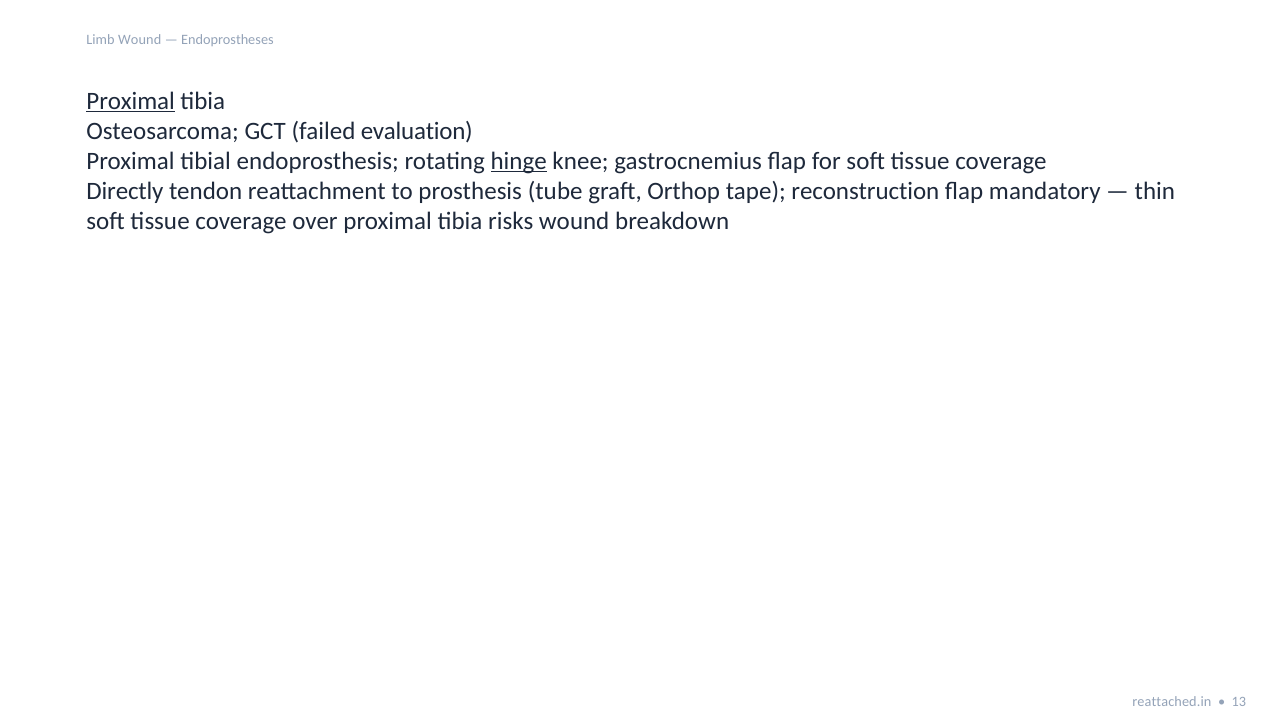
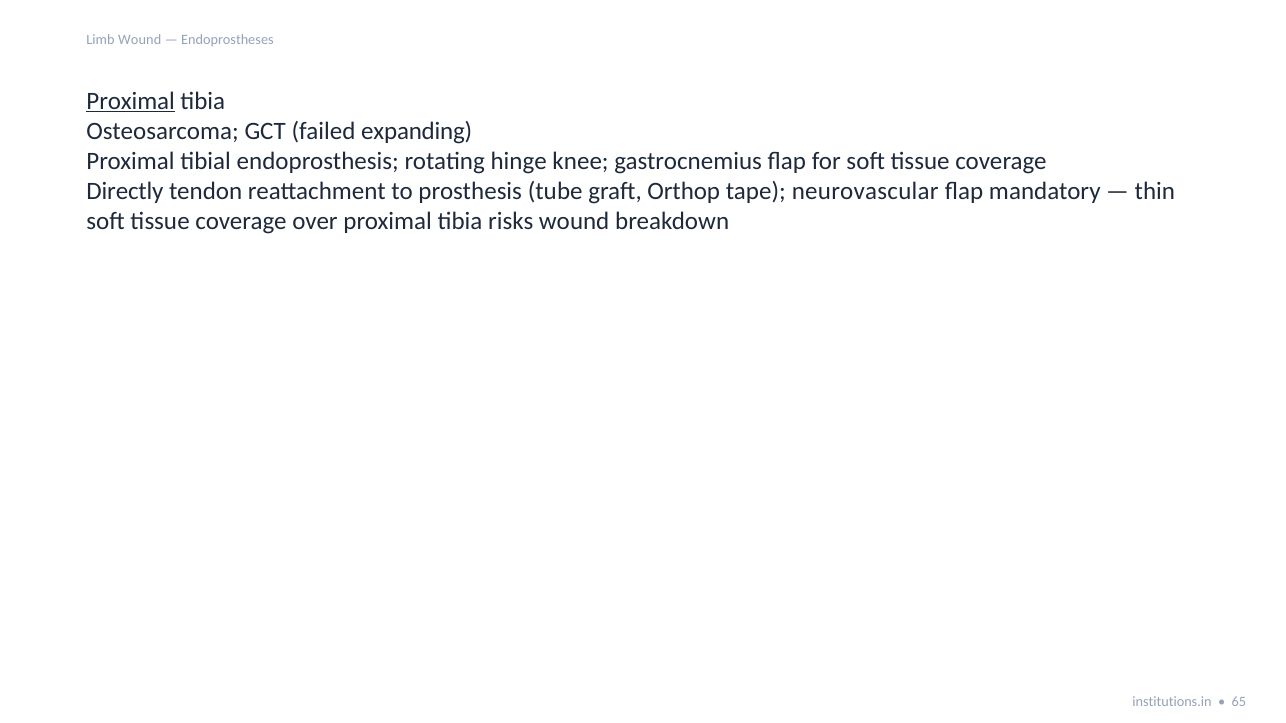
evaluation: evaluation -> expanding (417, 131)
hinge underline: present -> none (519, 161)
reconstruction: reconstruction -> neurovascular (865, 191)
reattached.in: reattached.in -> institutions.in (1172, 702)
13: 13 -> 65 (1239, 702)
